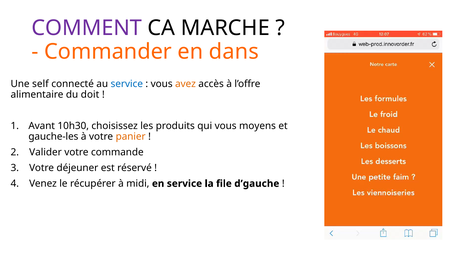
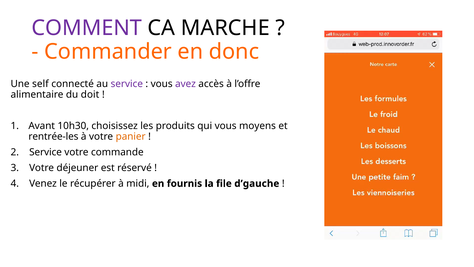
dans: dans -> donc (234, 52)
service colour: blue -> purple (127, 84)
avez colour: orange -> purple (185, 84)
gauche-les: gauche-les -> rentrée-les (53, 136)
2 Valider: Valider -> Service (46, 152)
en service: service -> fournis (184, 183)
